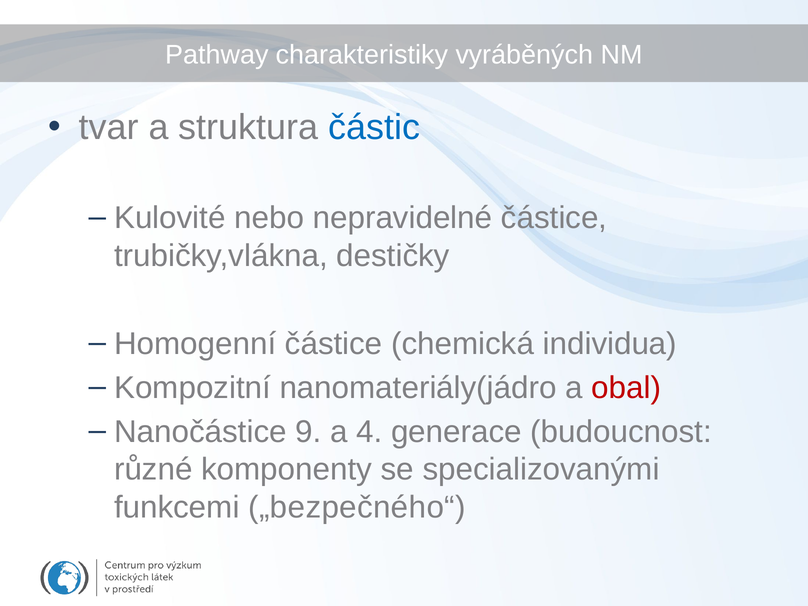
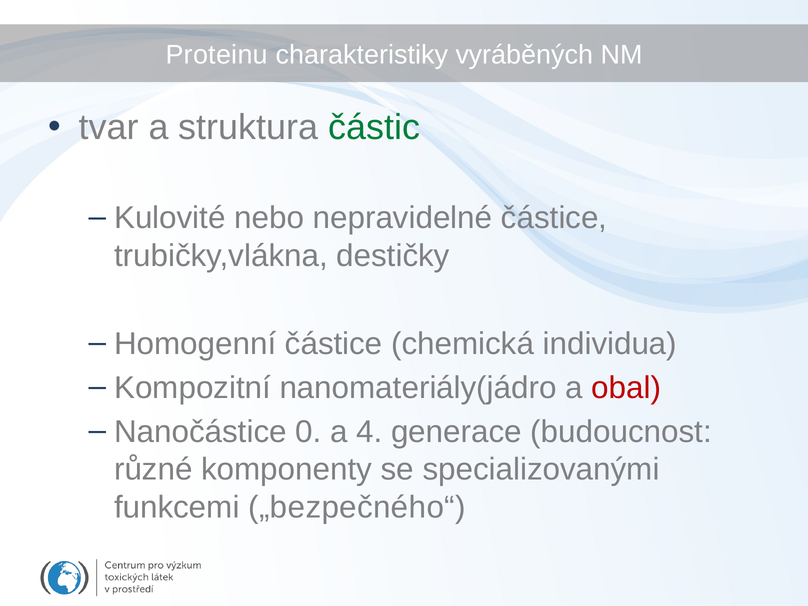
Pathway: Pathway -> Proteinu (217, 55)
částic colour: blue -> green (374, 128)
9: 9 -> 0 (308, 432)
